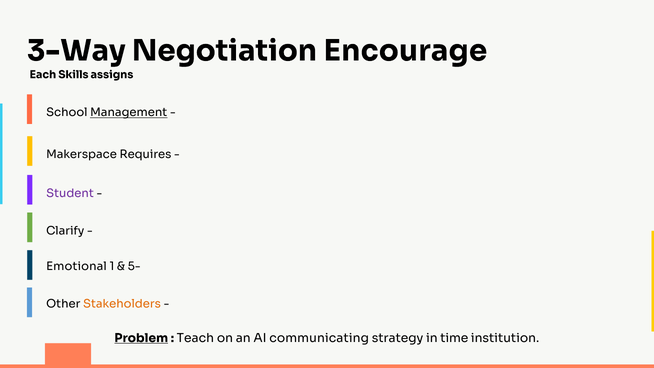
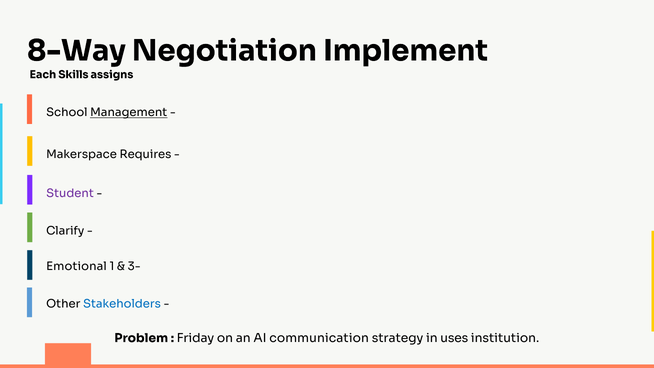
3-Way: 3-Way -> 8-Way (76, 51)
Encourage: Encourage -> Implement (406, 51)
5-: 5- -> 3- (134, 266)
Stakeholders colour: orange -> blue (122, 304)
Problem underline: present -> none (141, 338)
Teach: Teach -> Friday (195, 338)
communicating: communicating -> communication (319, 338)
time: time -> uses (454, 338)
